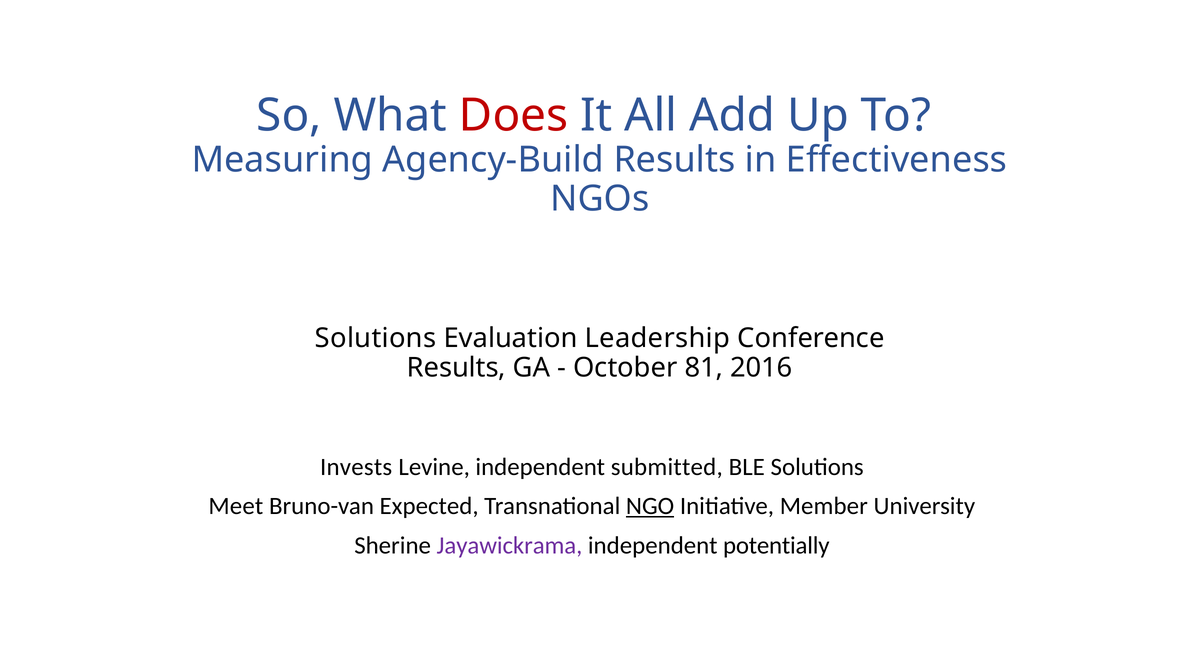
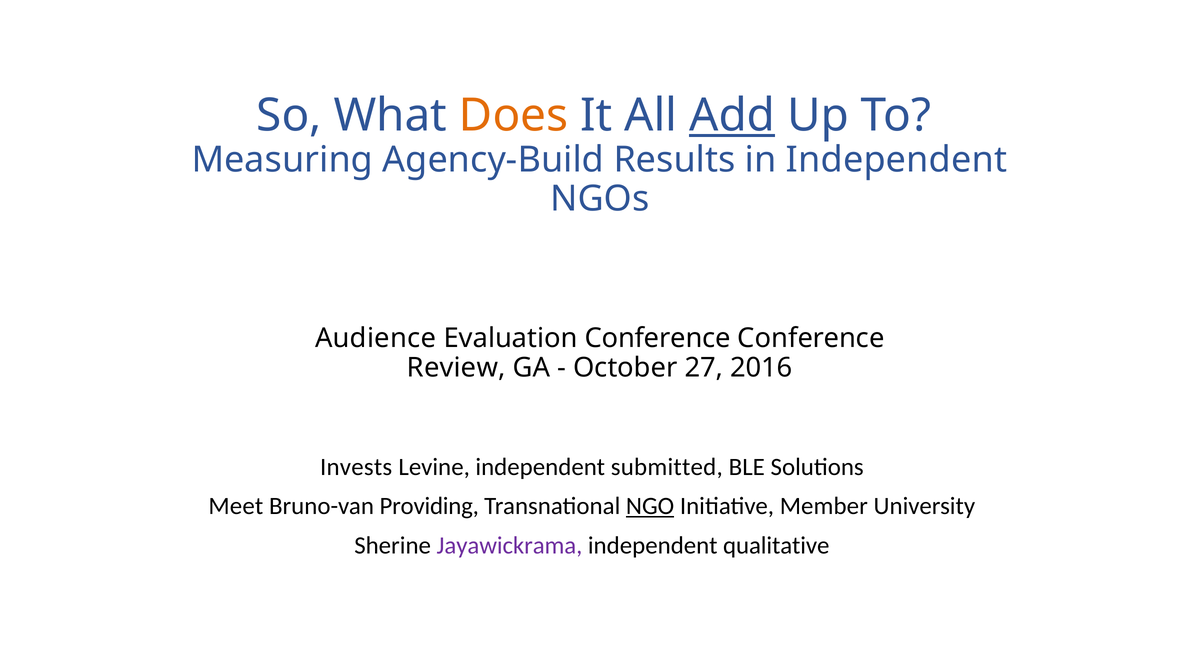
Does colour: red -> orange (514, 116)
Add underline: none -> present (732, 116)
in Effectiveness: Effectiveness -> Independent (897, 160)
Solutions: Solutions -> Audience (376, 338)
Evaluation Leadership: Leadership -> Conference (658, 338)
Results: Results -> Review (456, 368)
81: 81 -> 27 (704, 368)
Expected: Expected -> Providing (429, 506)
potentially: potentially -> qualitative (776, 545)
